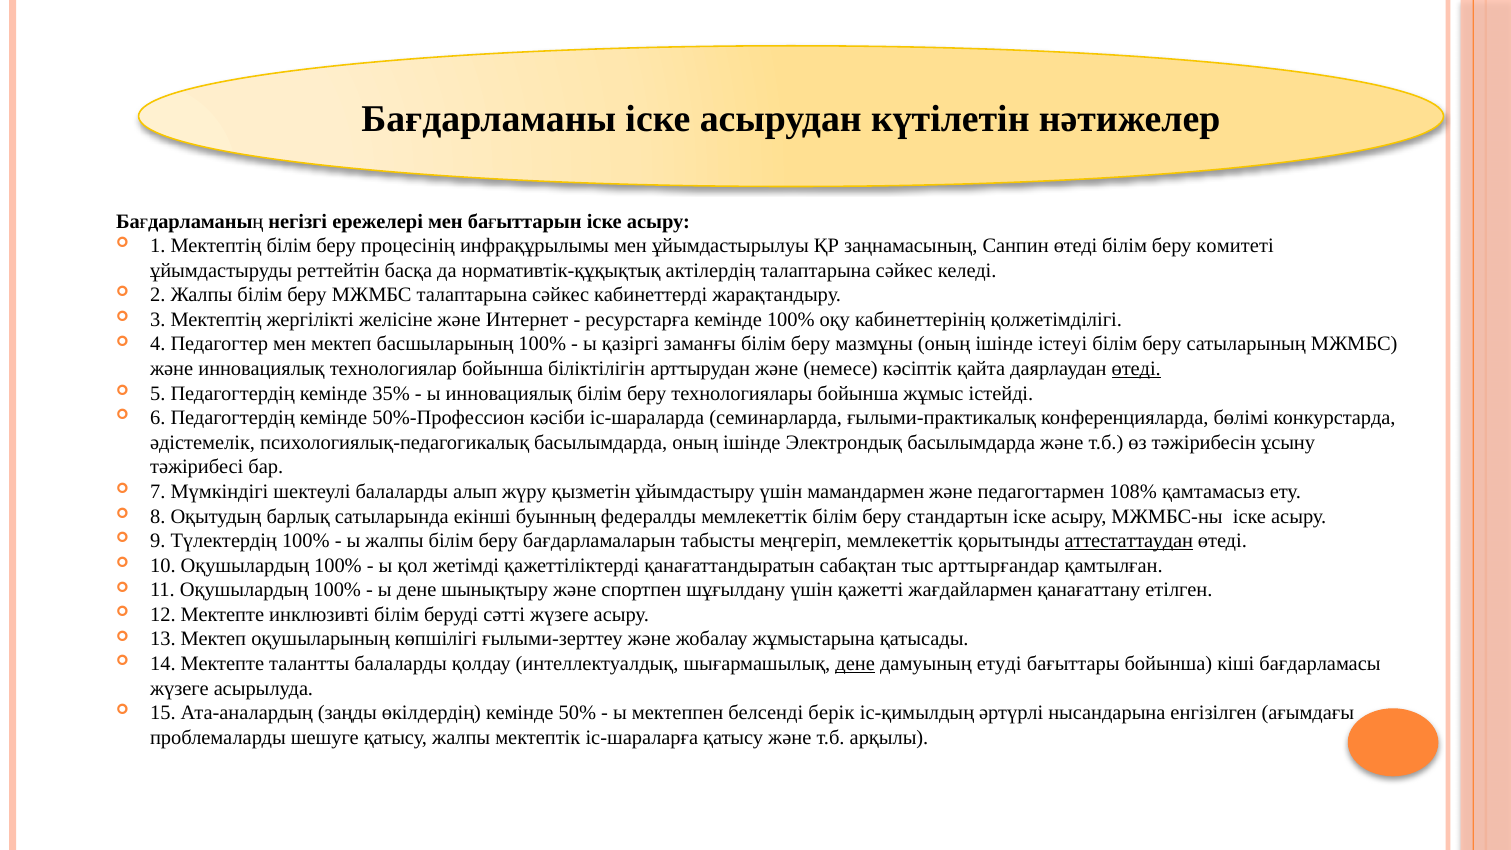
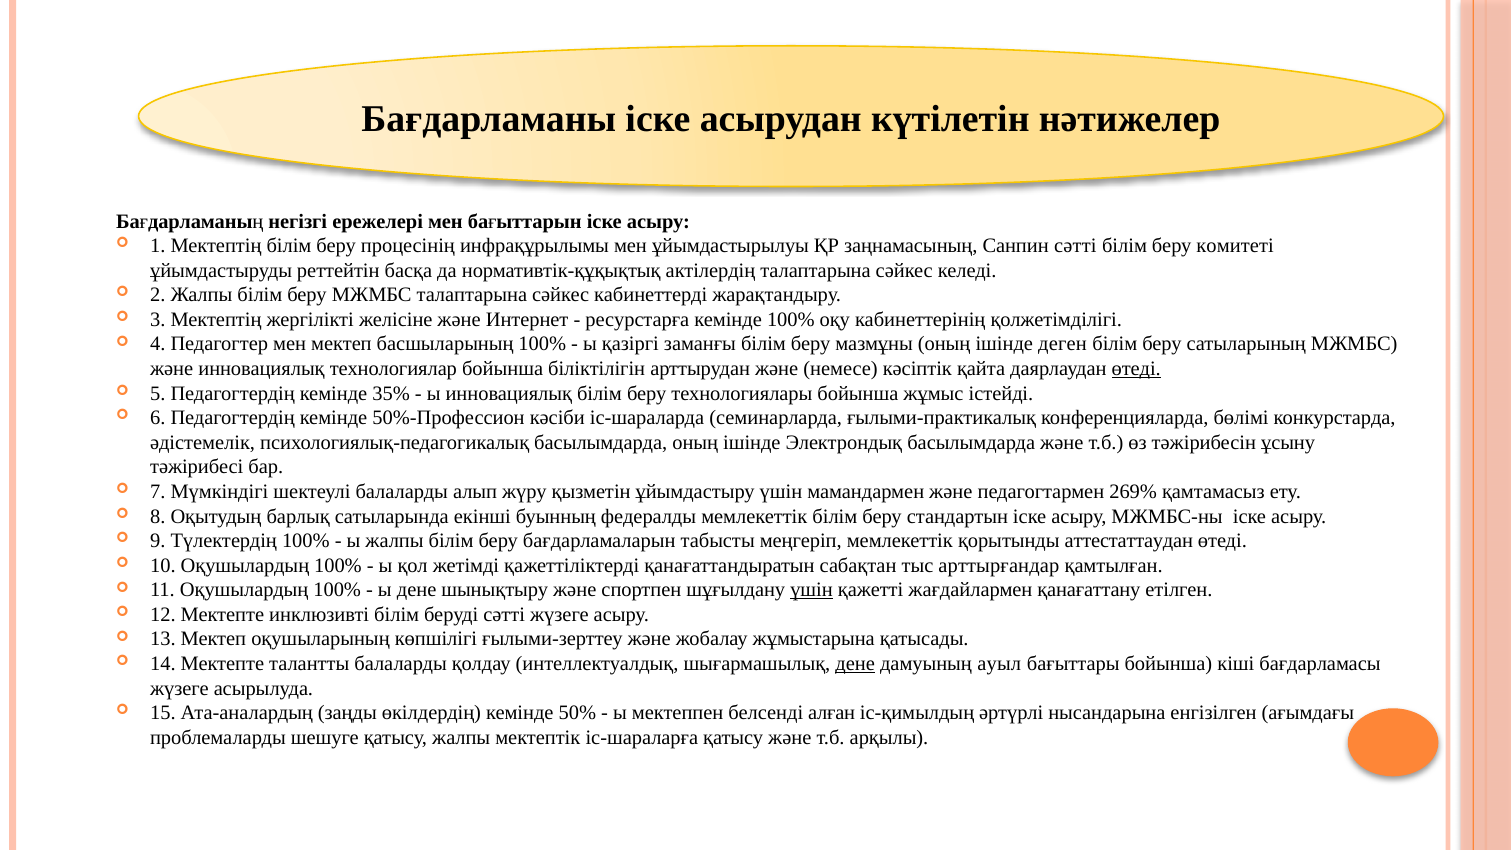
Санпин өтеді: өтеді -> сәтті (1075, 246)
істеуі: істеуі -> деген (1063, 344)
108%: 108% -> 269% (1133, 492)
аттестаттаудан underline: present -> none (1129, 541)
үшін underline: none -> present (812, 590)
етуді: етуді -> ауыл (999, 664)
берік: берік -> алған (832, 713)
